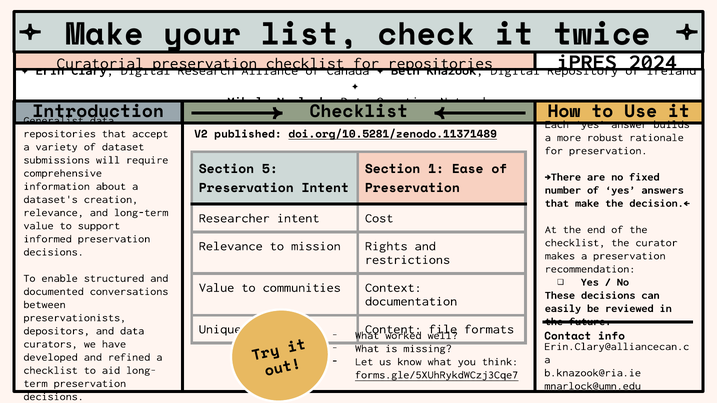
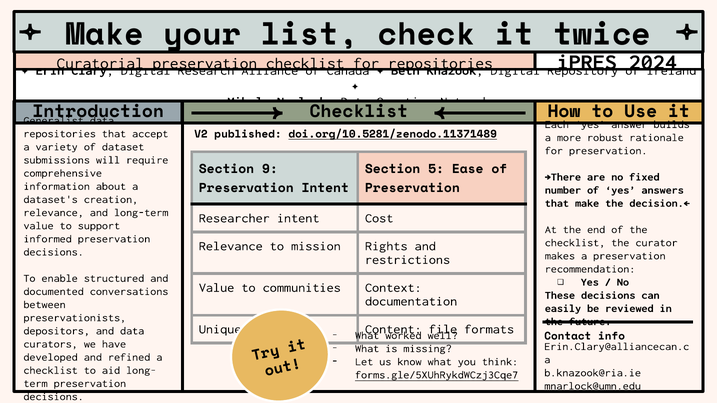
5: 5 -> 9 (270, 169)
1: 1 -> 5 (436, 169)
